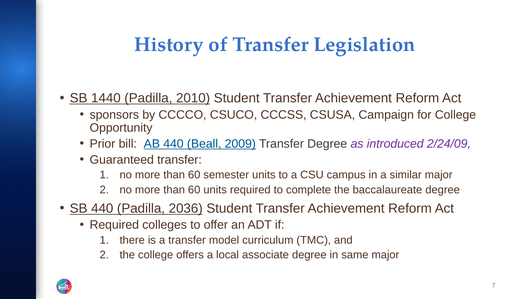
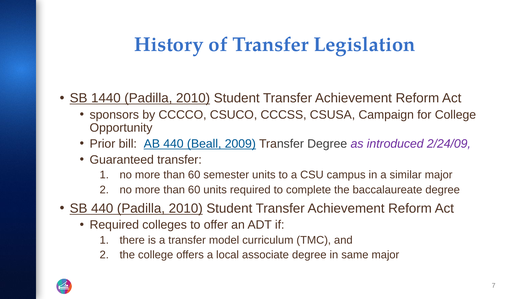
440 Padilla 2036: 2036 -> 2010 (186, 209)
